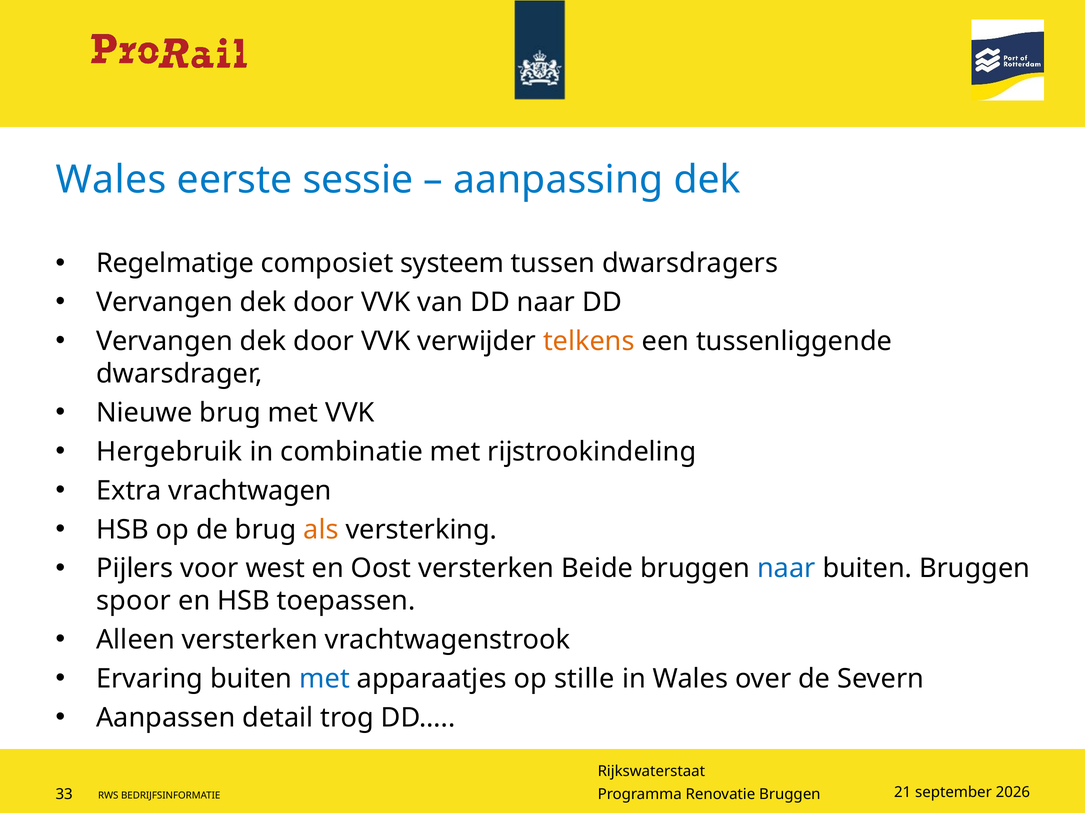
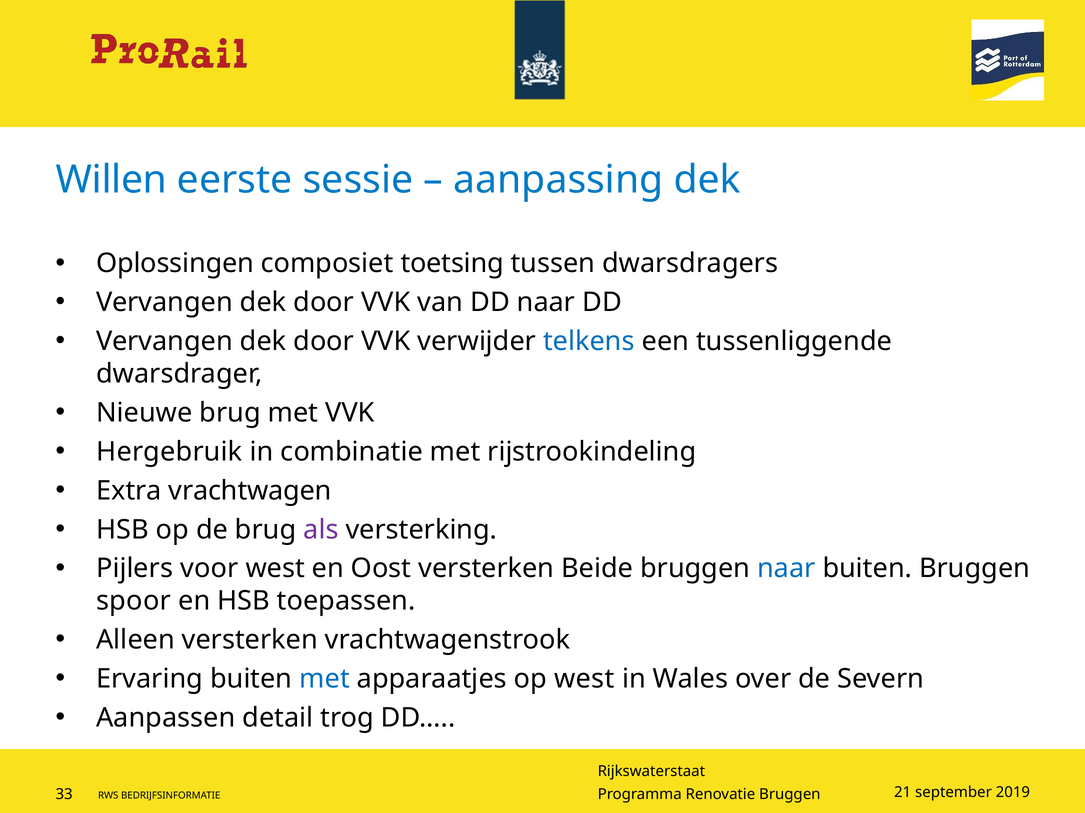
Wales: Wales -> Willen (111, 180)
Regelmatige: Regelmatige -> Oplossingen (175, 264)
systeem: systeem -> toetsing (452, 264)
telkens colour: orange -> blue (589, 342)
als colour: orange -> purple (321, 530)
op stille: stille -> west (584, 680)
2026: 2026 -> 2019 (1013, 793)
